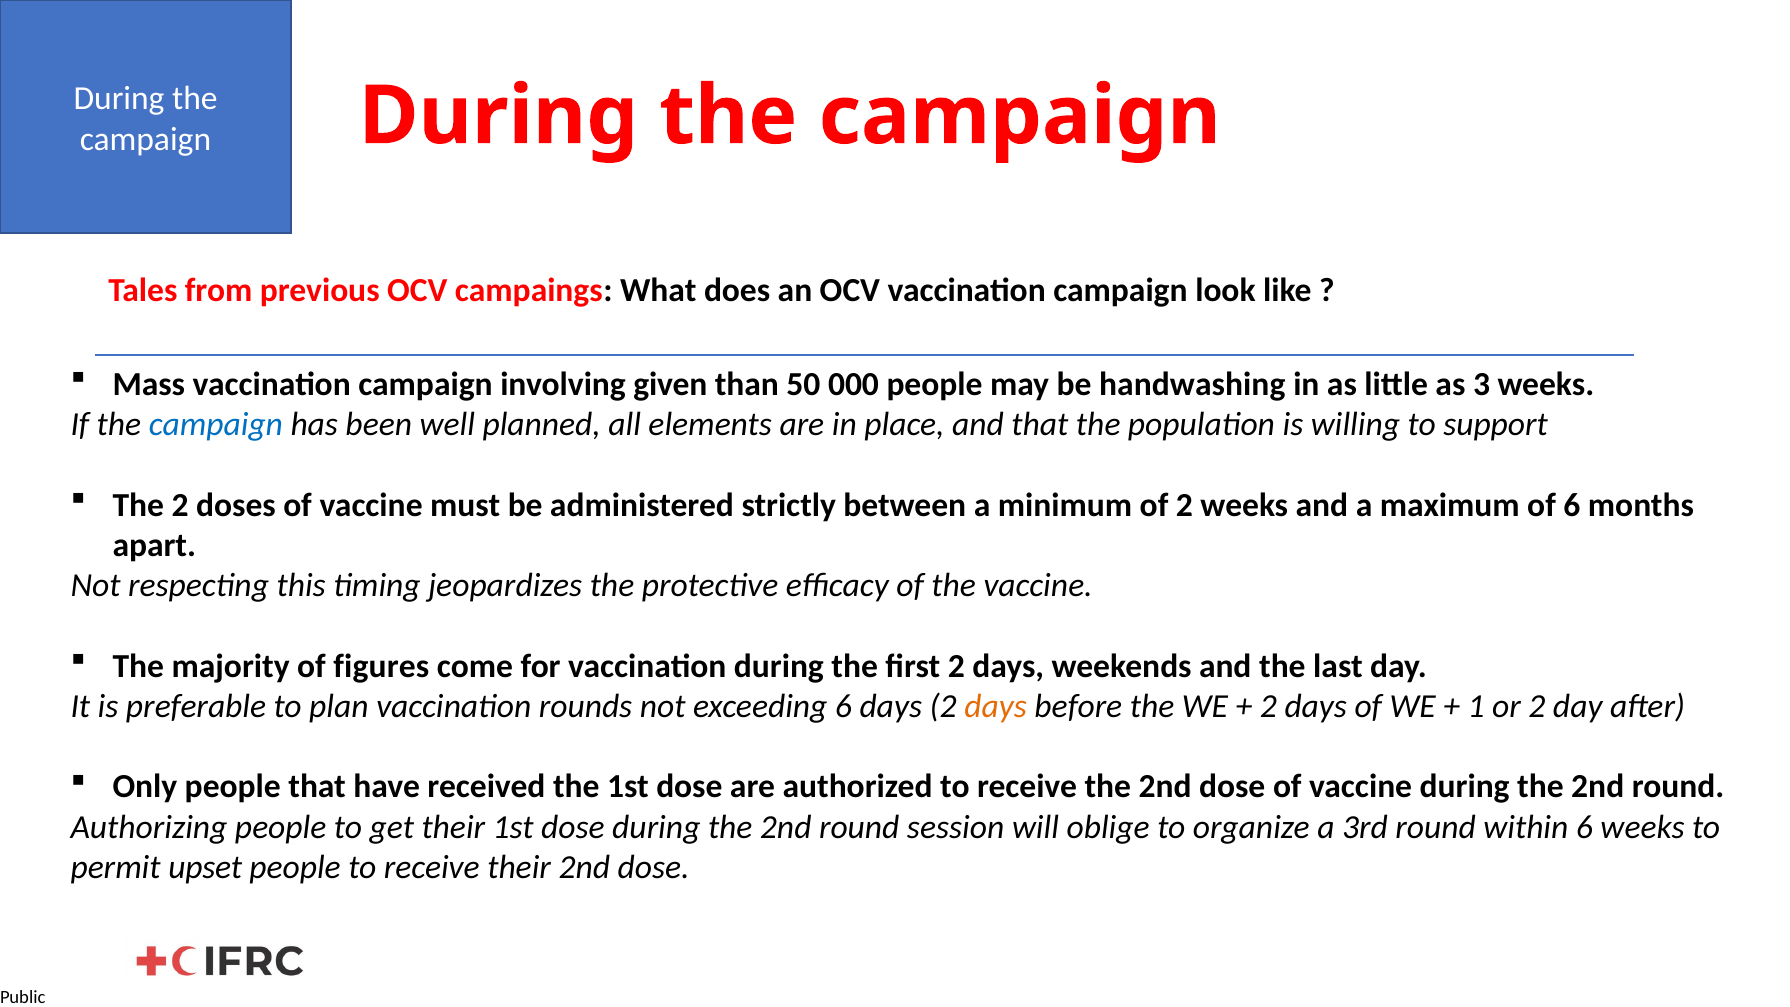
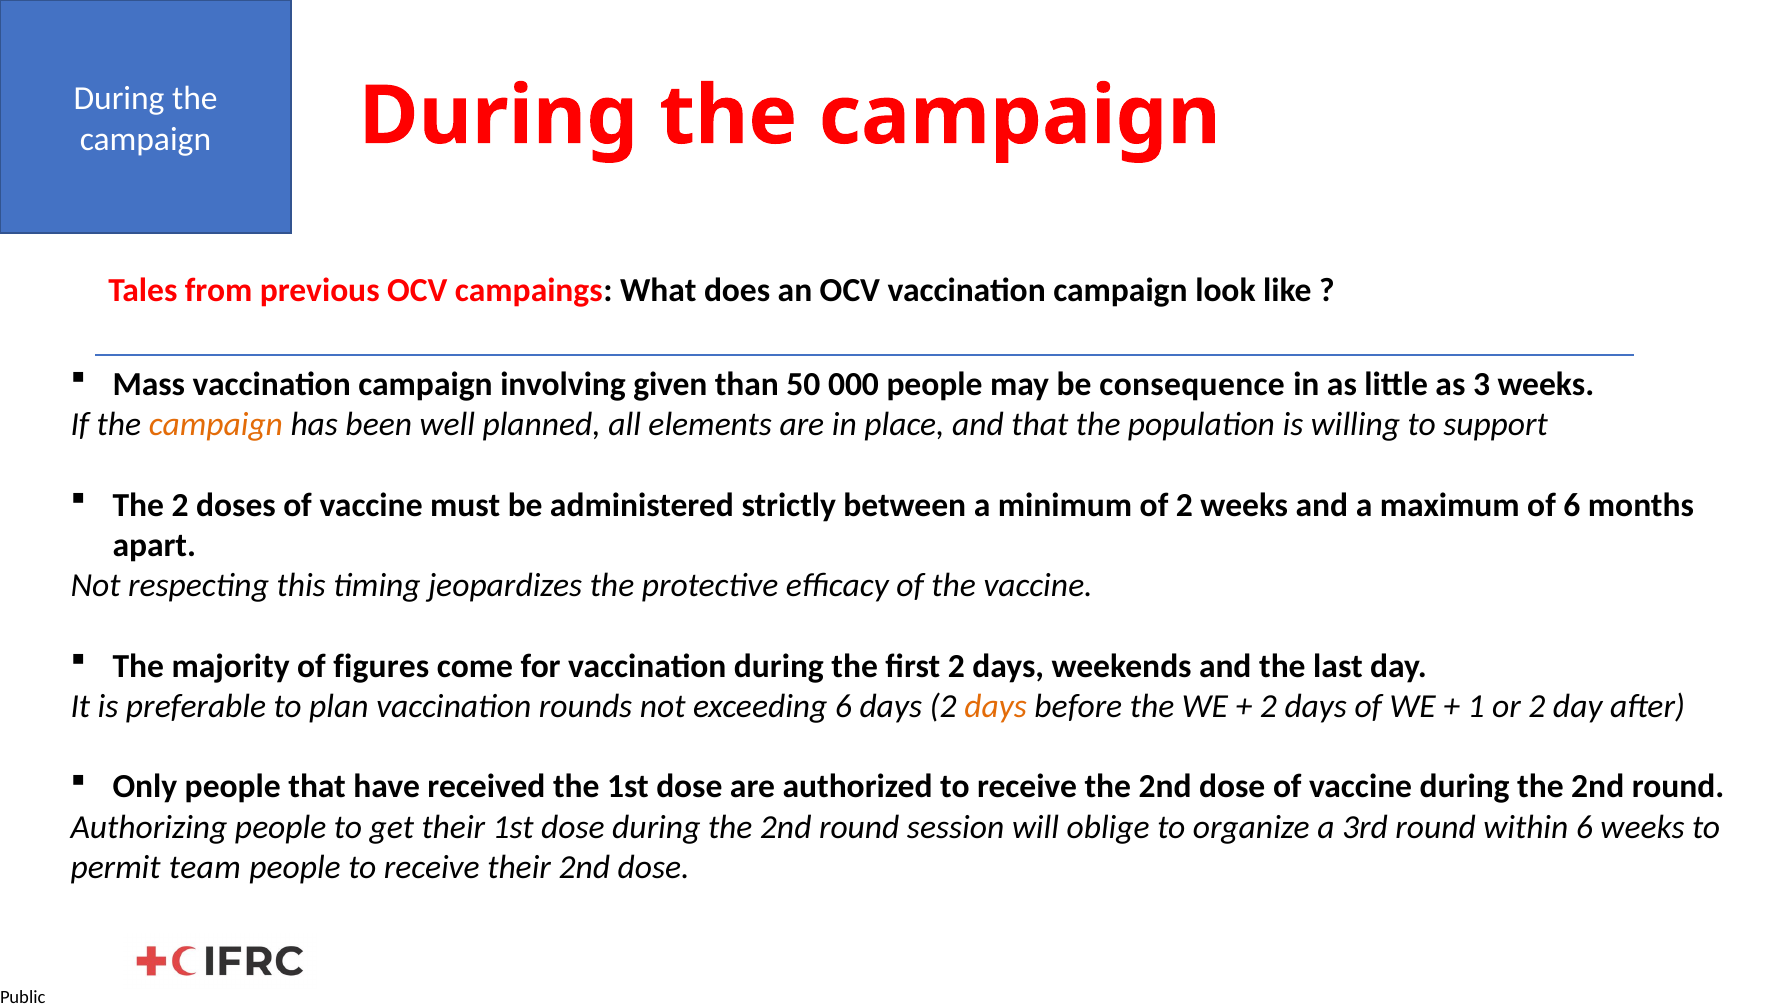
handwashing: handwashing -> consequence (1192, 384)
campaign colour: blue -> orange (216, 424)
upset: upset -> team (205, 867)
